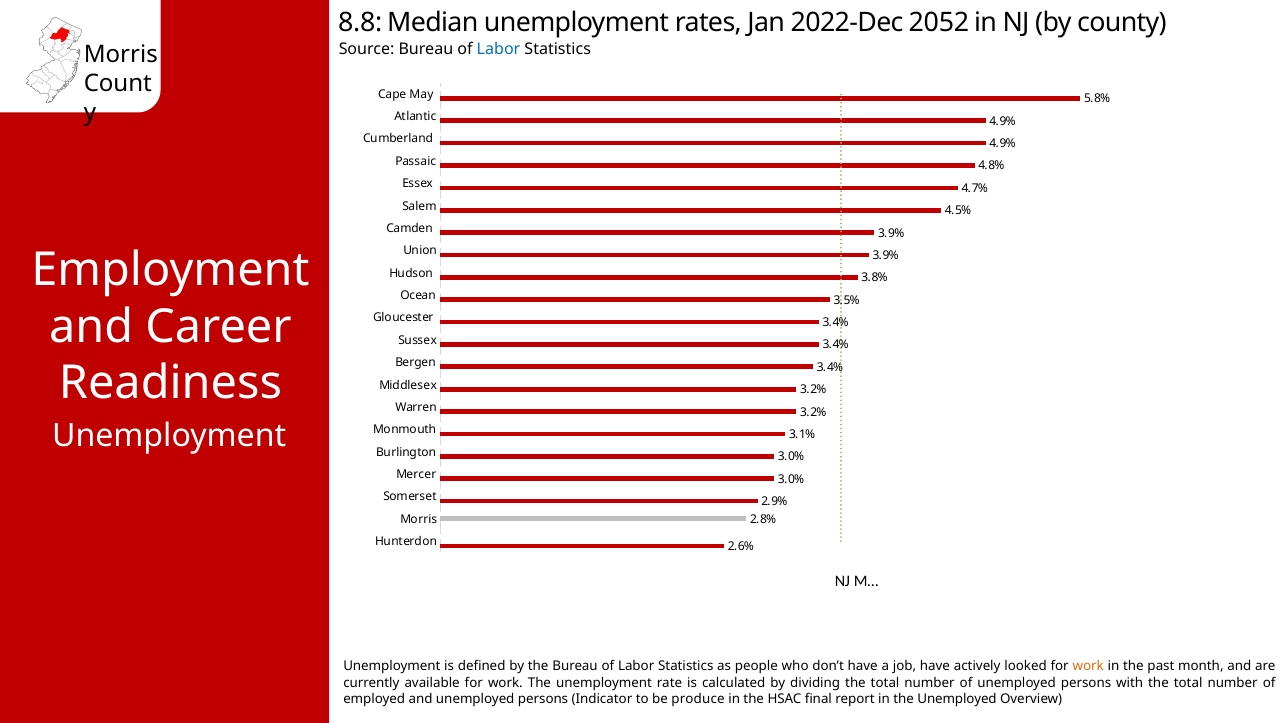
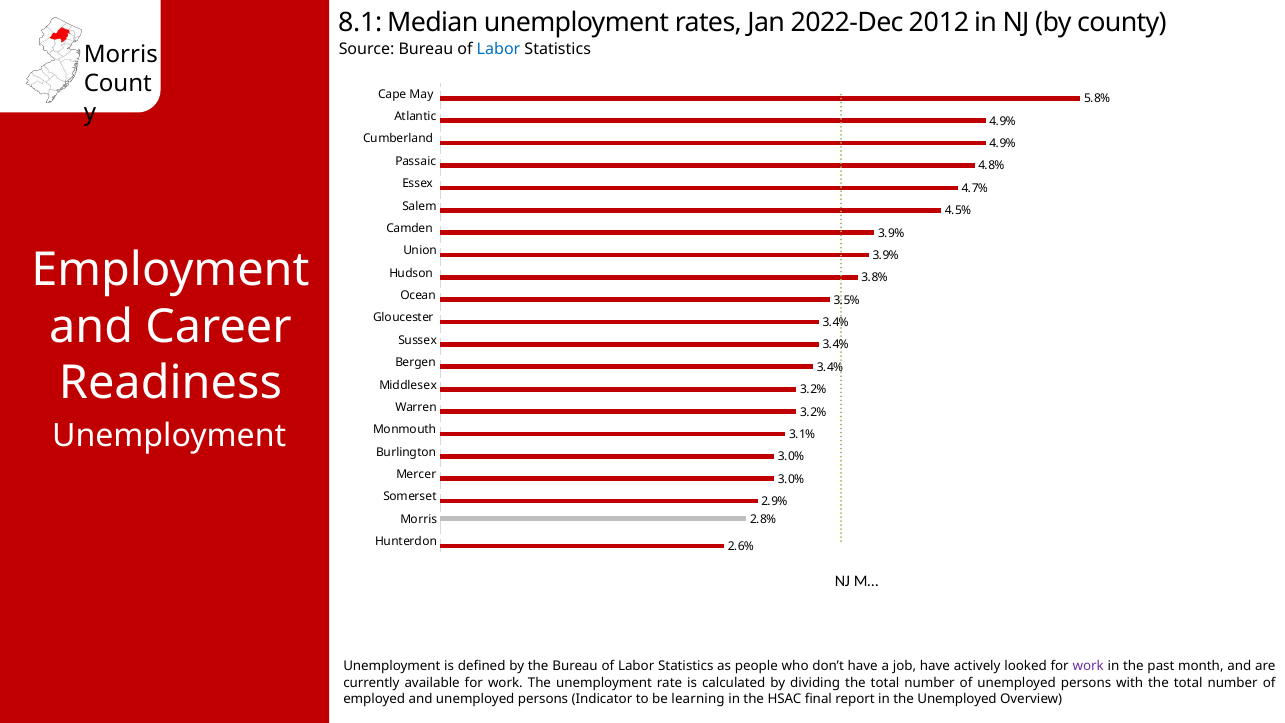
8.8: 8.8 -> 8.1 (360, 23)
2052: 2052 -> 2012 (939, 23)
work colour: orange -> purple (1088, 666)
produce: produce -> learning (698, 699)
